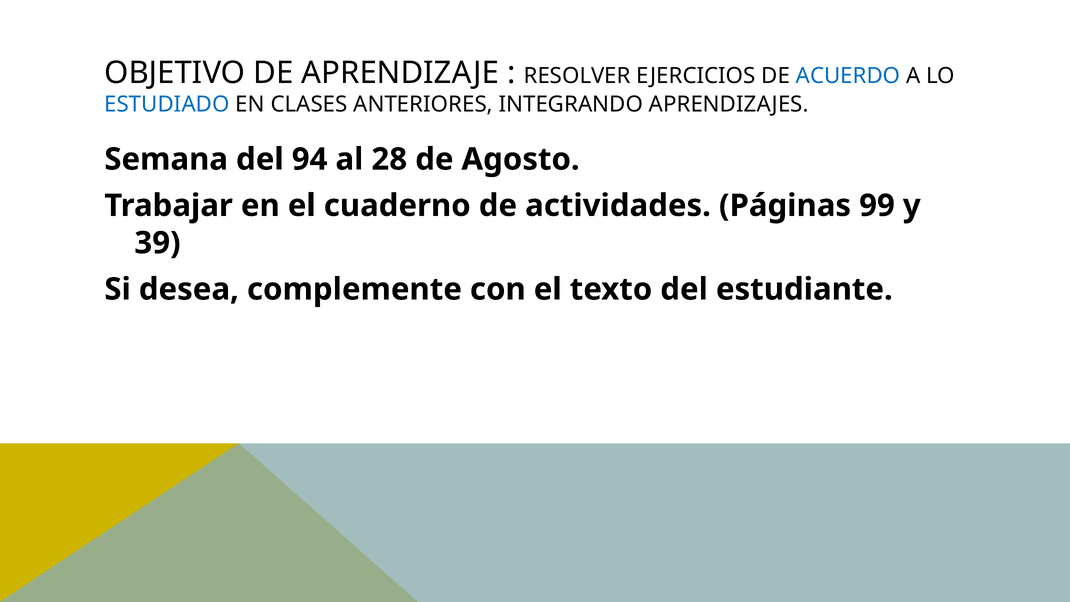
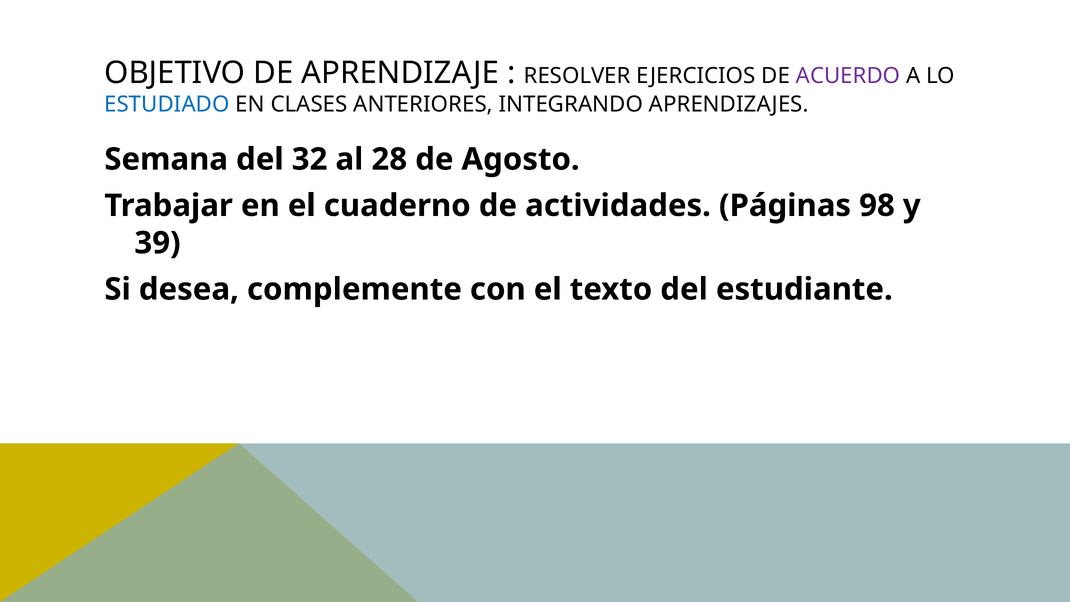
ACUERDO colour: blue -> purple (848, 76)
94: 94 -> 32 (310, 159)
99: 99 -> 98 (877, 206)
